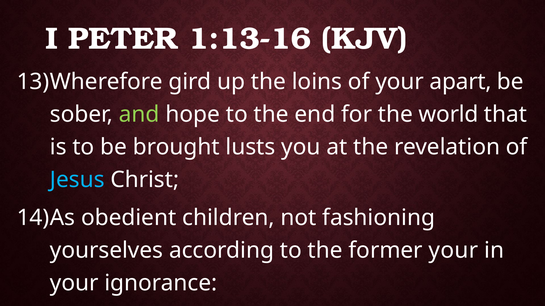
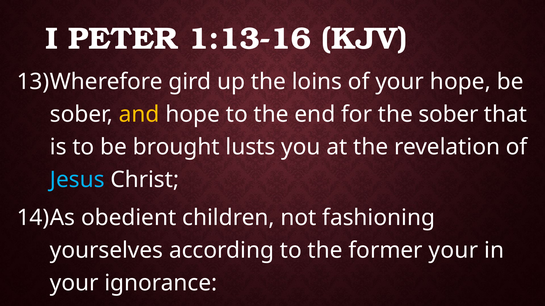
your apart: apart -> hope (460, 82)
and colour: light green -> yellow (139, 114)
the world: world -> sober (449, 114)
